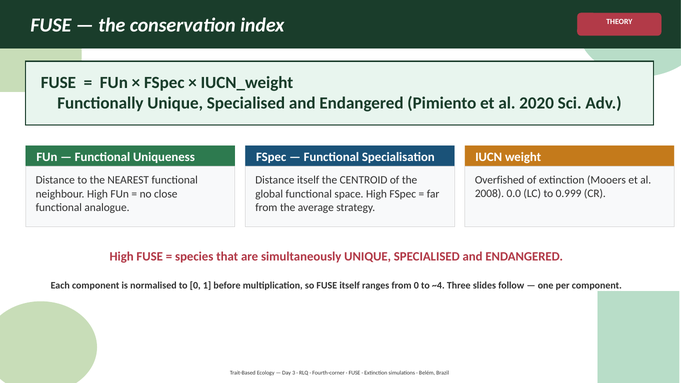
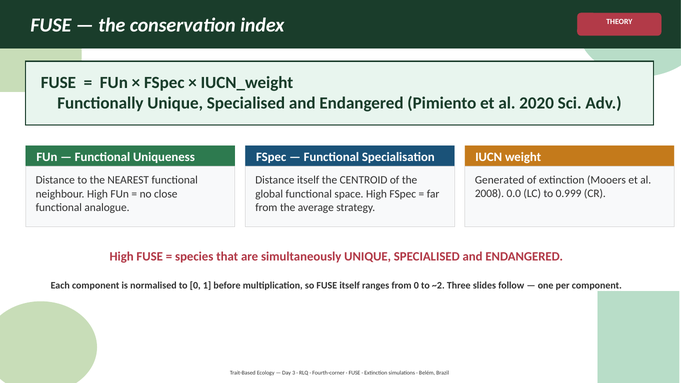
Overfished: Overfished -> Generated (500, 180)
~4: ~4 -> ~2 (438, 285)
